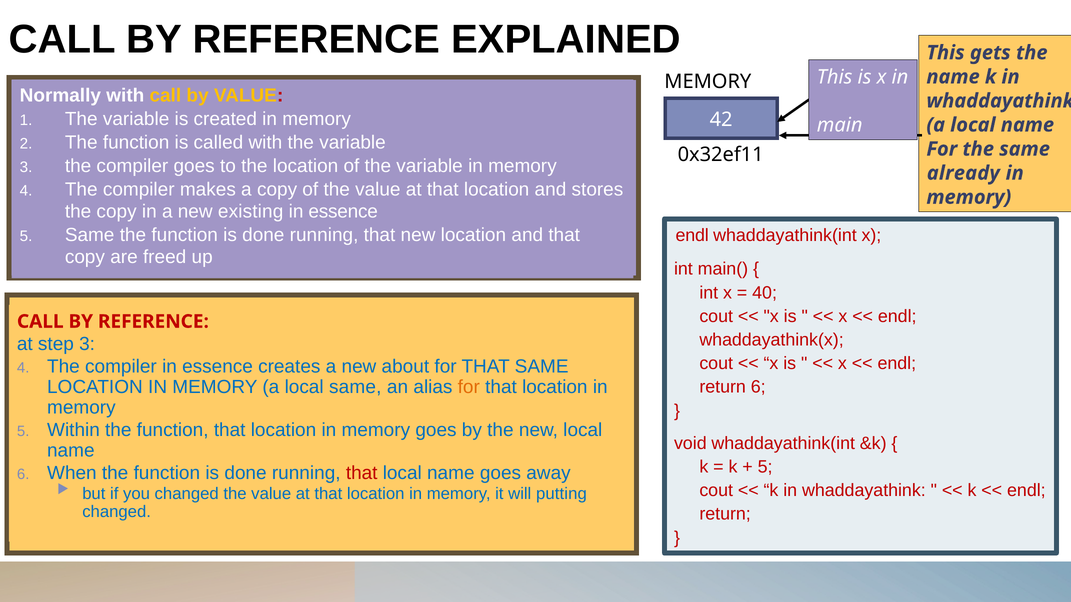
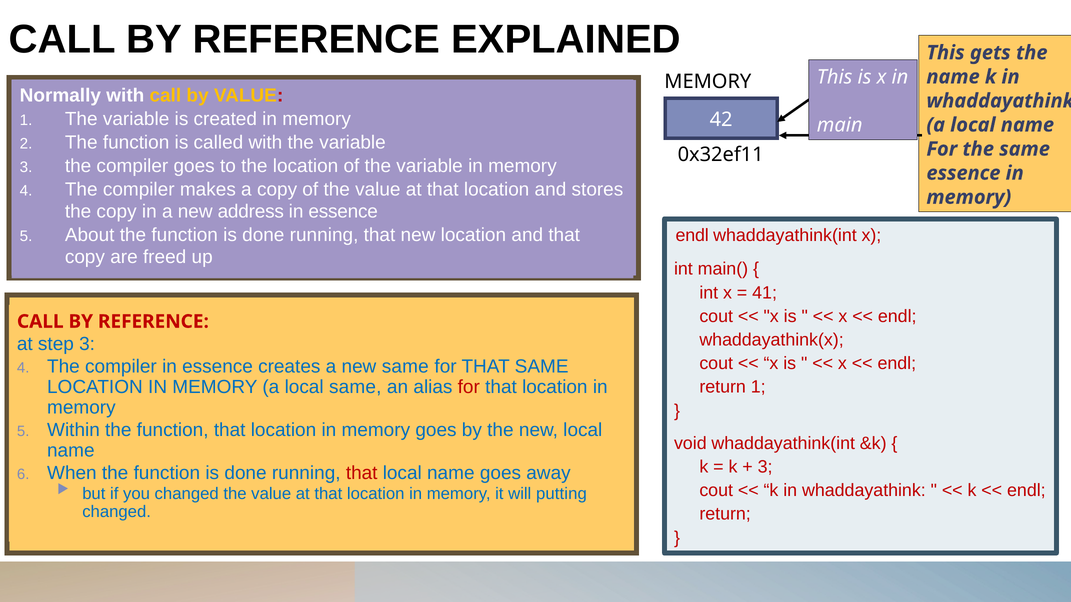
already: already -> essence (963, 173)
existing: existing -> address (251, 212)
Same: Same -> About (90, 235)
40: 40 -> 41 (765, 293)
new about: about -> same (405, 367)
for colour: orange -> red (469, 387)
return 6: 6 -> 1 (758, 387)
5: 5 -> 3 (765, 467)
